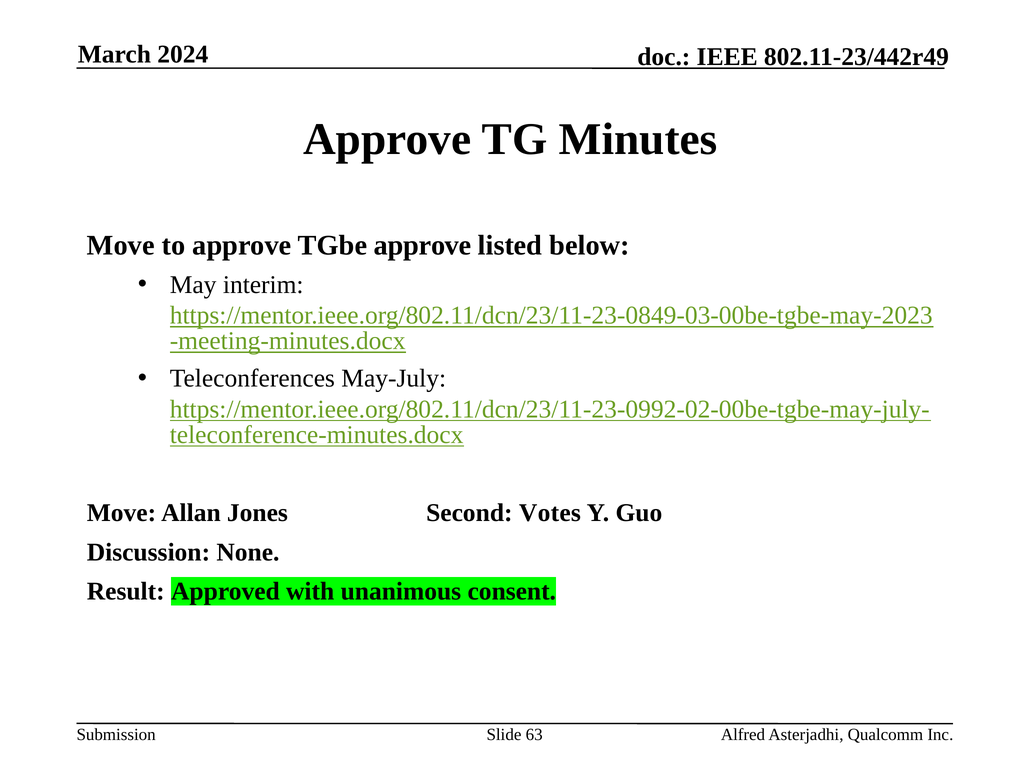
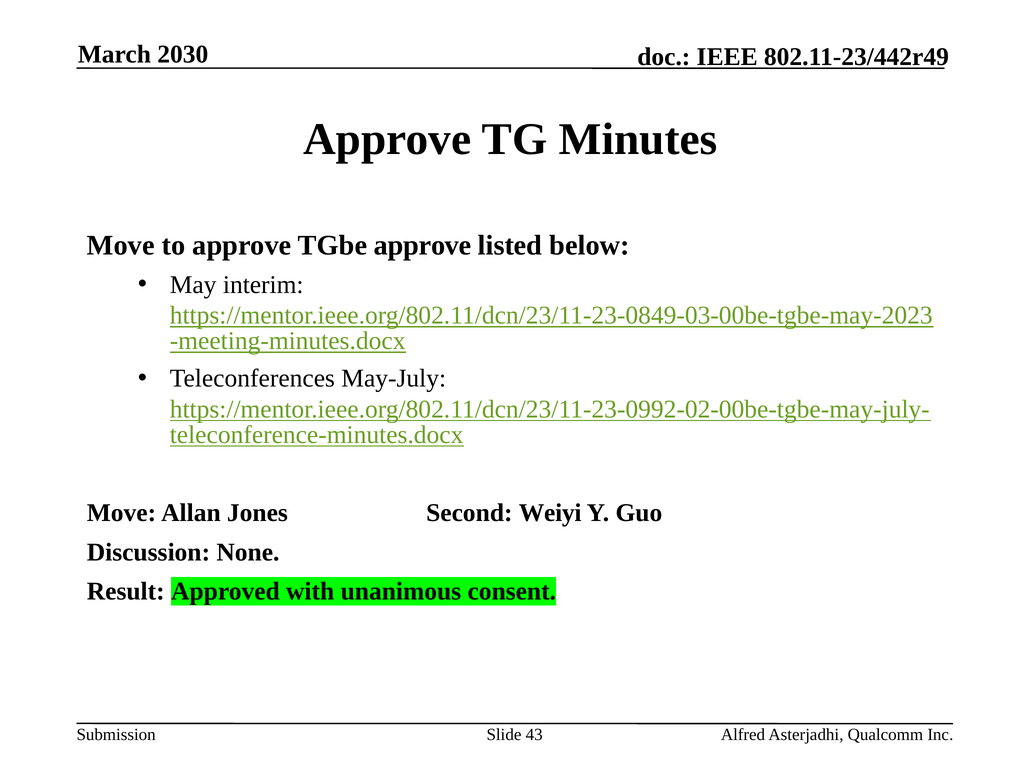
2024: 2024 -> 2030 (183, 54)
Votes: Votes -> Weiyi (550, 513)
63: 63 -> 43 (534, 734)
